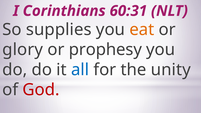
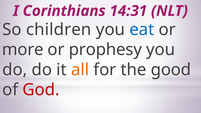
60:31: 60:31 -> 14:31 (128, 11)
supplies: supplies -> children (59, 30)
eat colour: orange -> blue (142, 30)
glory: glory -> more (23, 50)
all colour: blue -> orange (80, 70)
unity: unity -> good (171, 70)
